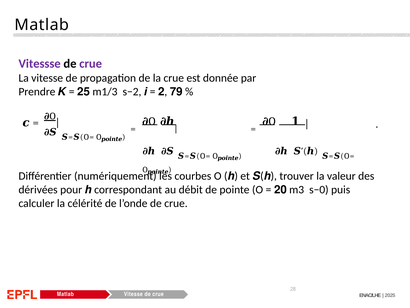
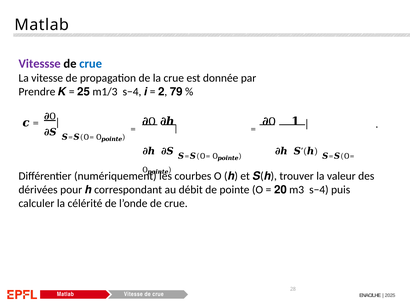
crue colour: purple -> blue (91, 64)
m1/3 s−2: s−2 -> s−4 (132, 92)
m3 s−0: s−0 -> s−4 (319, 189)
